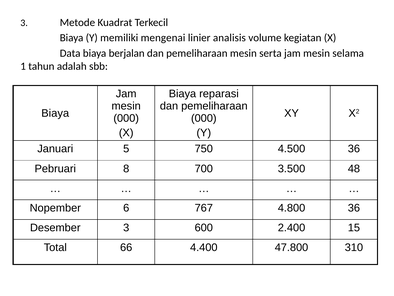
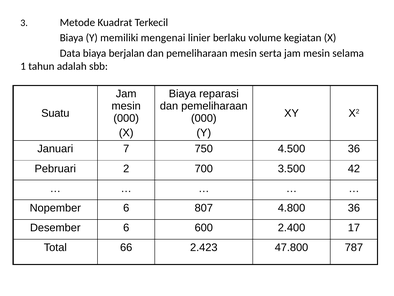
analisis: analisis -> berlaku (229, 38)
Biaya: Biaya -> Suatu (55, 113)
5: 5 -> 7 (126, 149)
8: 8 -> 2 (126, 168)
48: 48 -> 42 (354, 168)
767: 767 -> 807 (204, 208)
Desember 3: 3 -> 6 (126, 227)
15: 15 -> 17 (354, 227)
4.400: 4.400 -> 2.423 (204, 247)
310: 310 -> 787 (354, 247)
